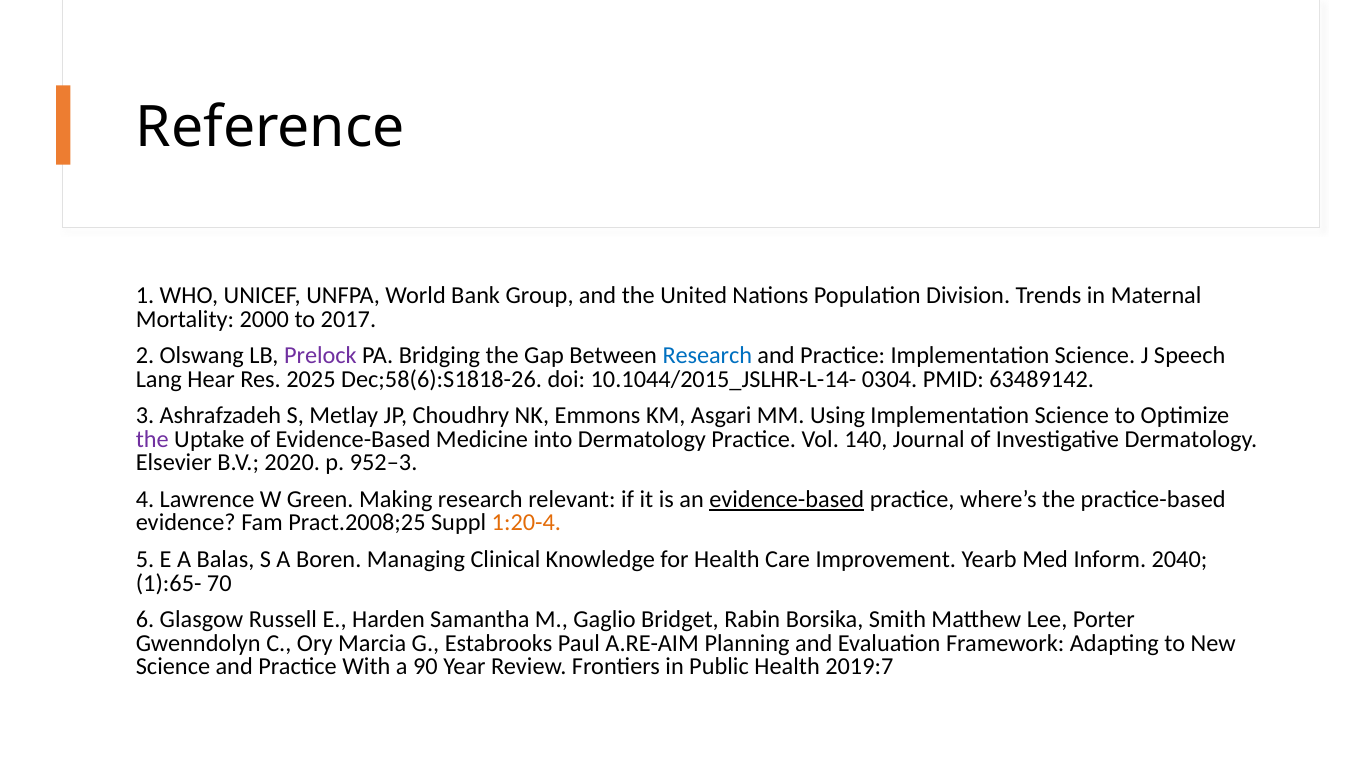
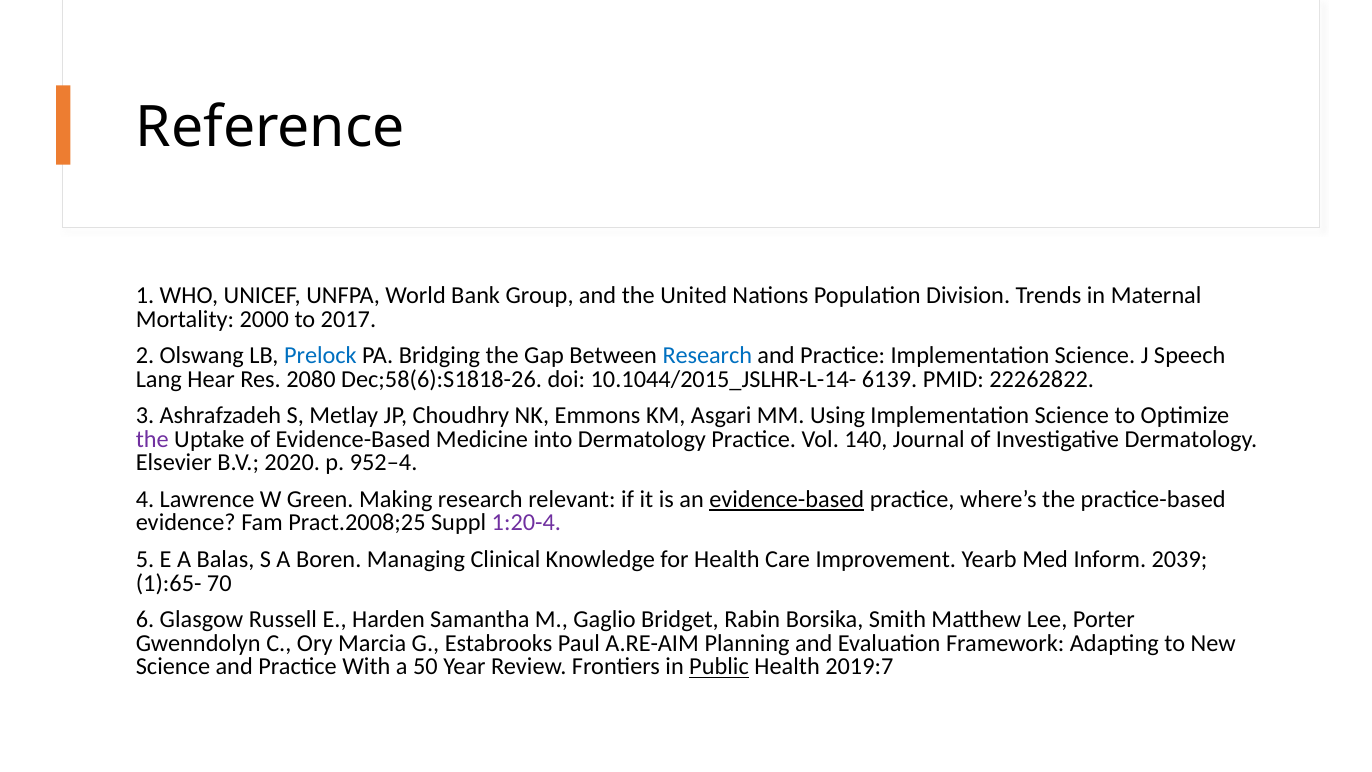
Prelock colour: purple -> blue (320, 355)
2025: 2025 -> 2080 (311, 379)
0304: 0304 -> 6139 (890, 379)
63489142: 63489142 -> 22262822 (1042, 379)
952–3: 952–3 -> 952–4 (384, 463)
1:20-4 colour: orange -> purple (526, 523)
2040: 2040 -> 2039 (1179, 559)
90: 90 -> 50 (425, 667)
Public underline: none -> present (719, 667)
